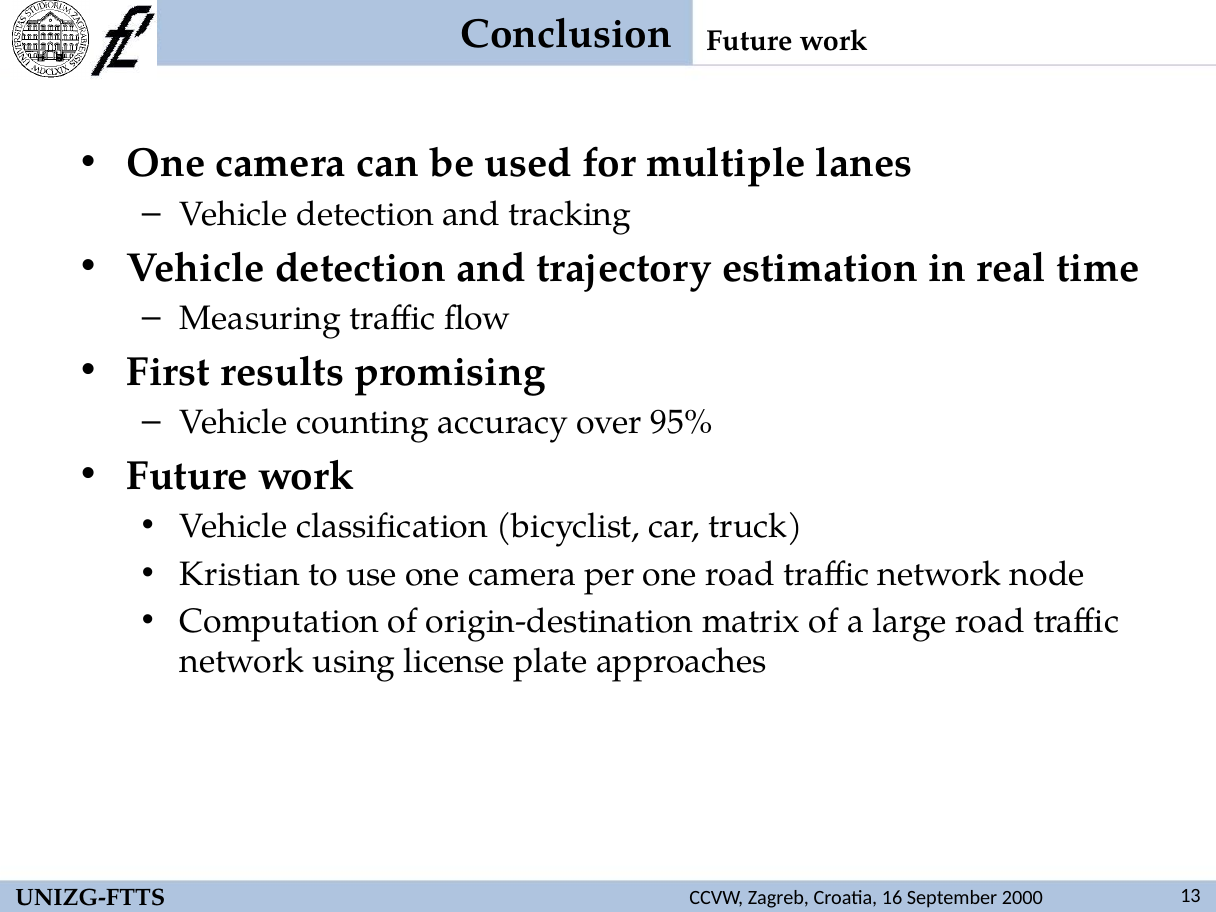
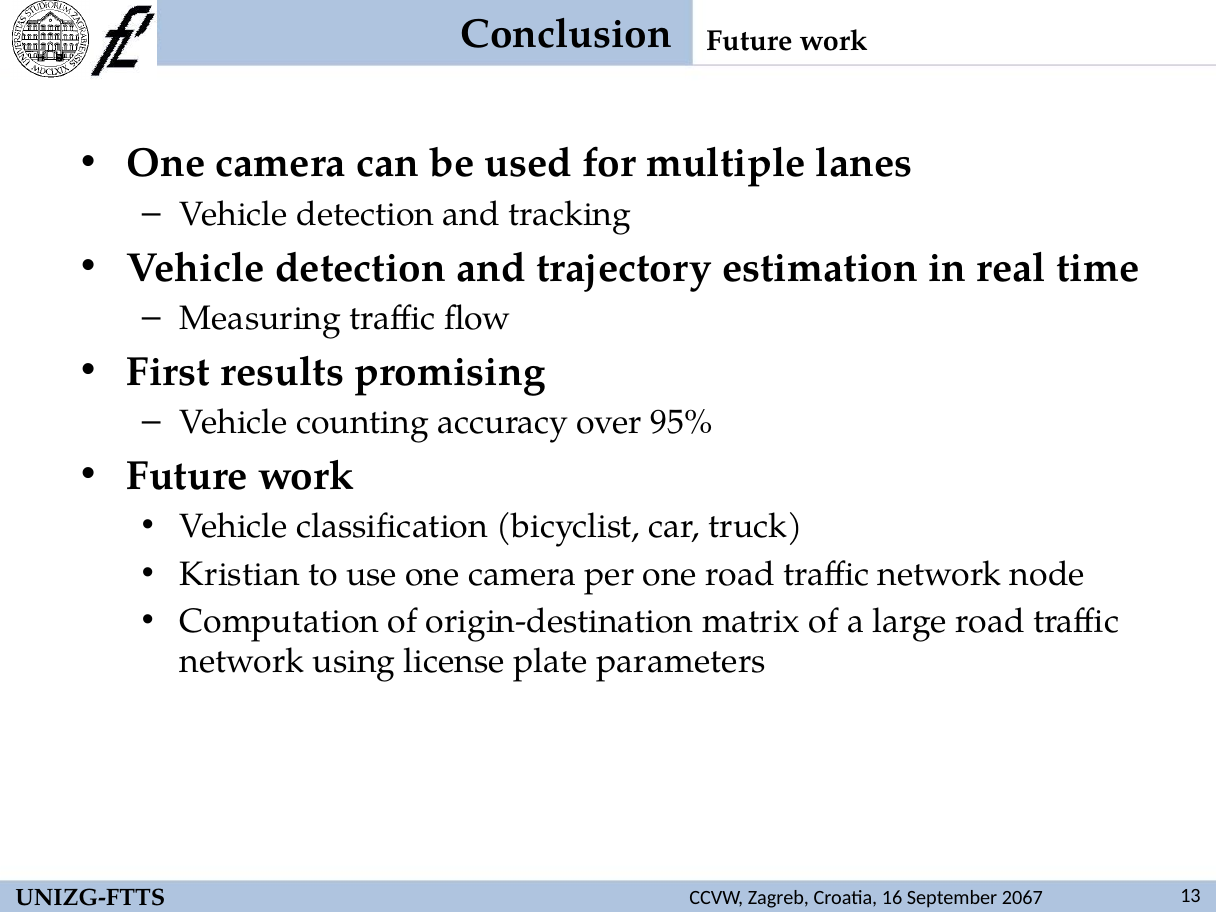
approaches: approaches -> parameters (681, 662)
2000: 2000 -> 2067 (1022, 898)
